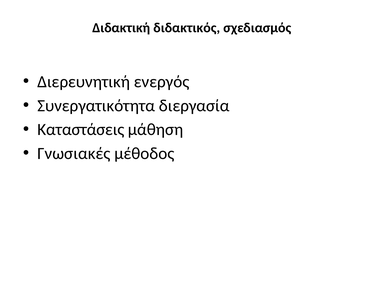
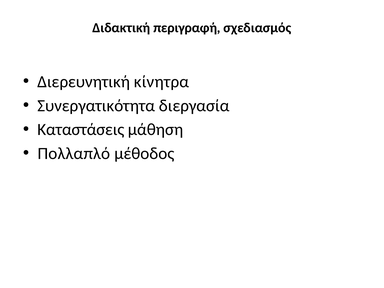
διδακτικός: διδακτικός -> περιγραφή (187, 28)
ενεργός: ενεργός -> κίνητρα (162, 82)
Γνωσιακές: Γνωσιακές -> Πολλαπλό (74, 153)
